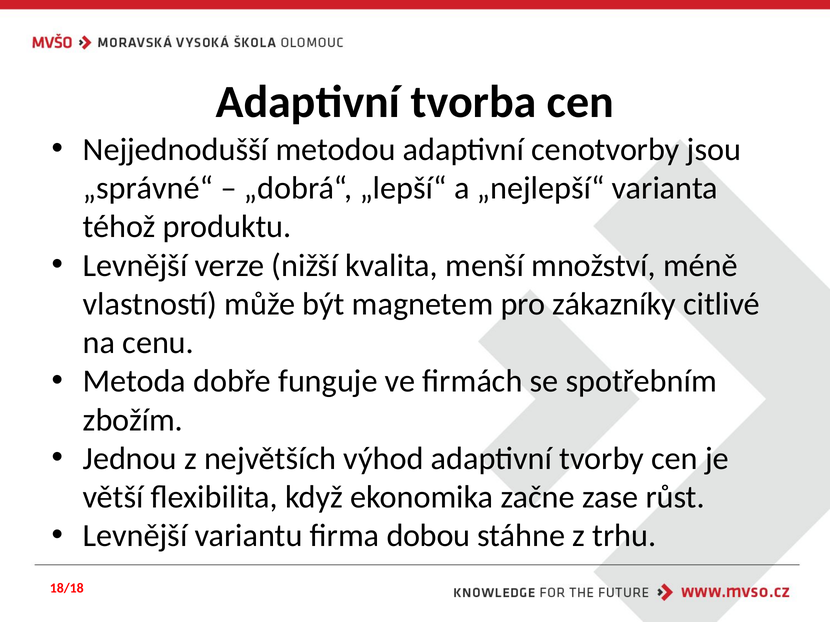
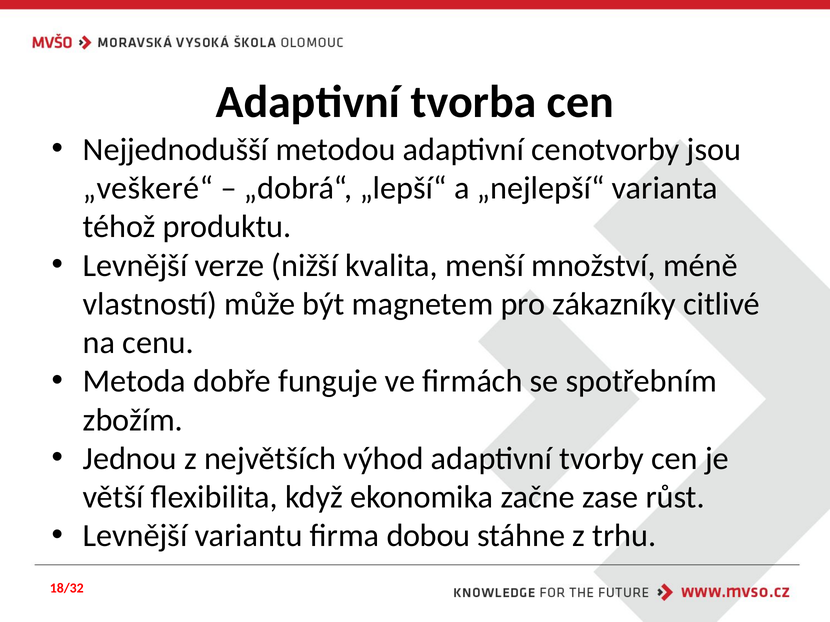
„správné“: „správné“ -> „veškeré“ (148, 188)
18/18: 18/18 -> 18/32 (67, 589)
